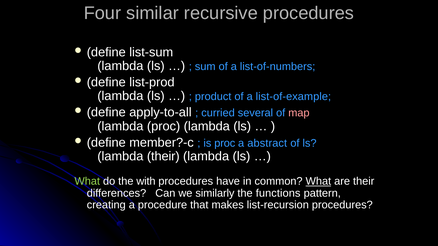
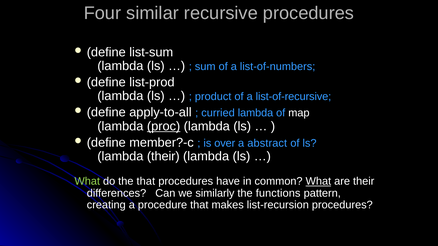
list-of-example: list-of-example -> list-of-recursive (293, 97)
curried several: several -> lambda (255, 113)
map colour: pink -> white (299, 113)
proc underline: none -> present (164, 126)
is proc: proc -> over (225, 143)
the with: with -> that (146, 182)
